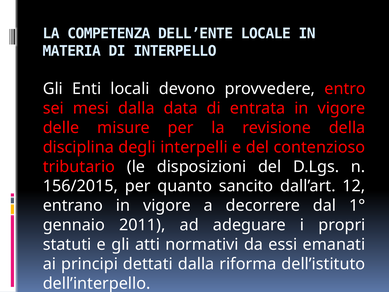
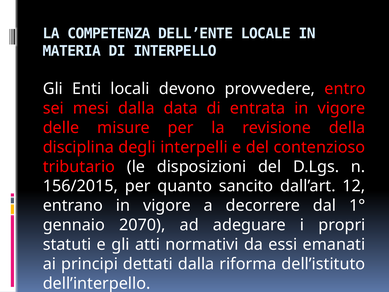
2011: 2011 -> 2070 (142, 225)
